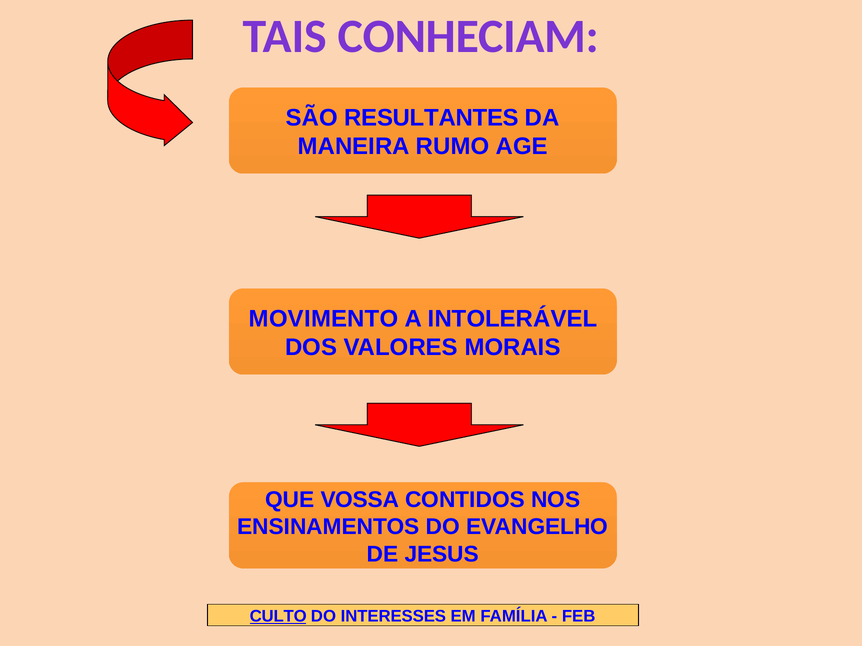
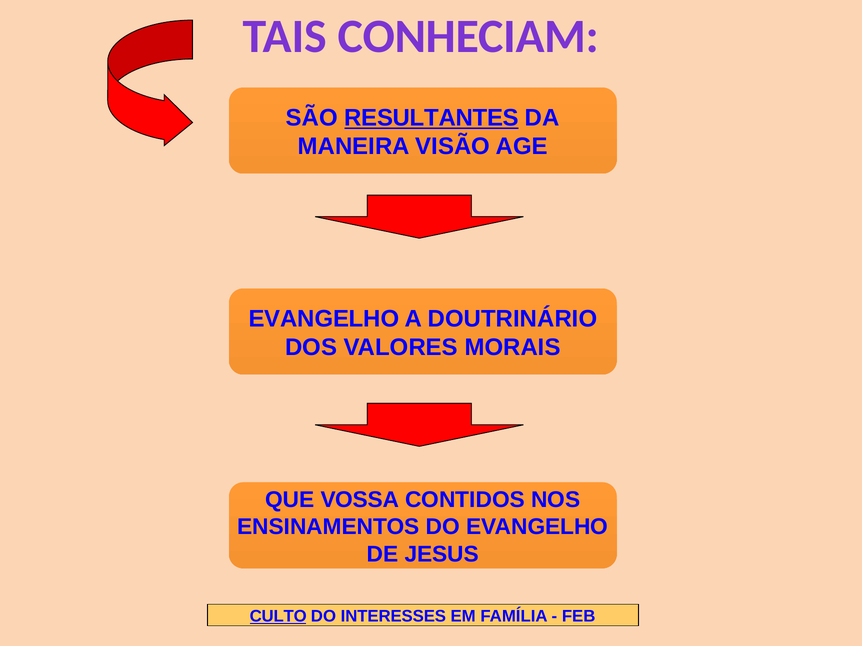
RESULTANTES underline: none -> present (432, 118)
RUMO: RUMO -> VISÃO (453, 147)
MOVIMENTO: MOVIMENTO -> EVANGELHO (324, 319)
INTOLERÁVEL: INTOLERÁVEL -> DOUTRINÁRIO (513, 319)
